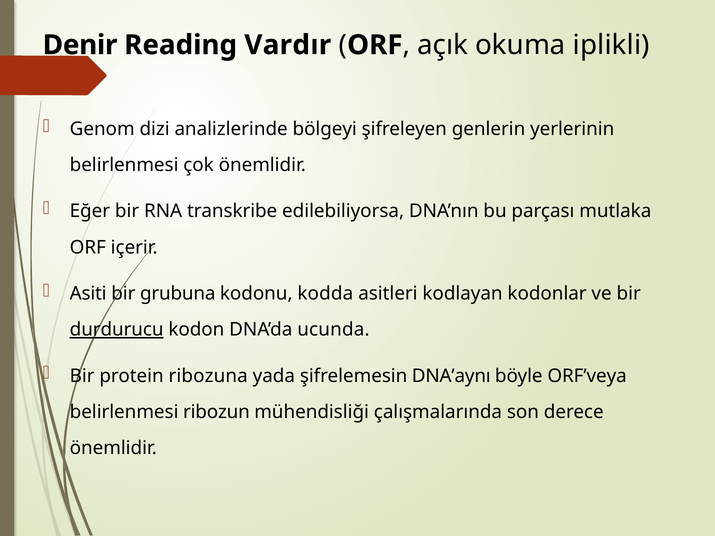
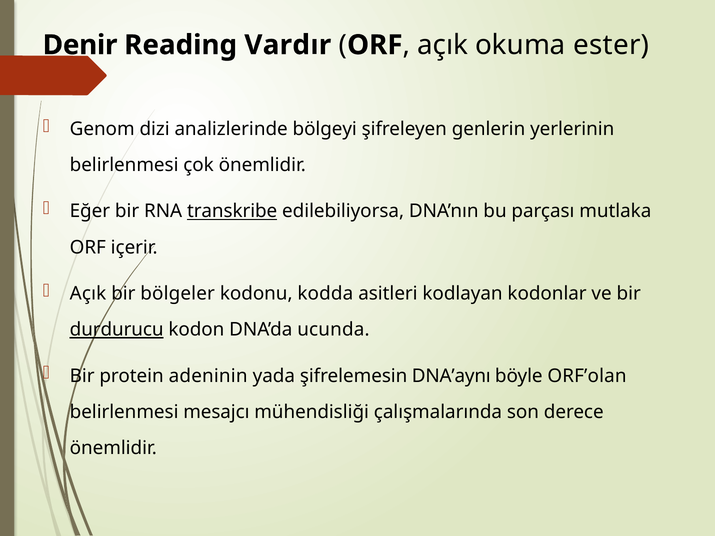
iplikli: iplikli -> ester (611, 45)
transkribe underline: none -> present (232, 211)
Asiti: Asiti -> Açık (88, 294)
grubuna: grubuna -> bölgeler (178, 294)
ribozuna: ribozuna -> adeninin (208, 376)
ORF’veya: ORF’veya -> ORF’olan (587, 376)
ribozun: ribozun -> mesajcı (216, 412)
